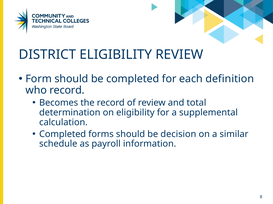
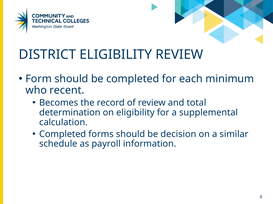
definition: definition -> minimum (230, 79)
who record: record -> recent (67, 91)
